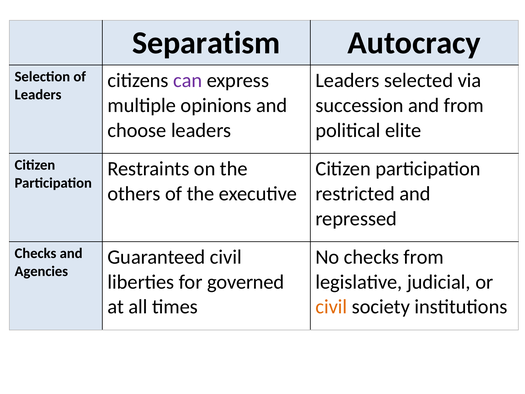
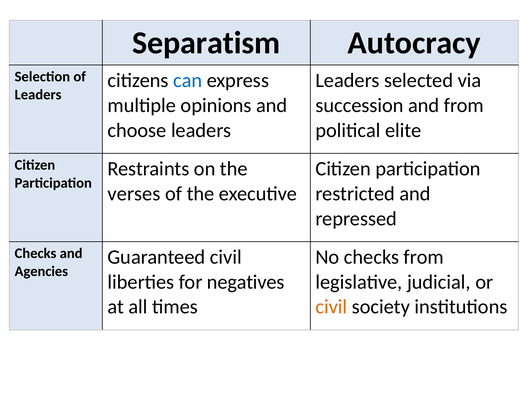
can colour: purple -> blue (188, 80)
others: others -> verses (134, 194)
governed: governed -> negatives (246, 282)
